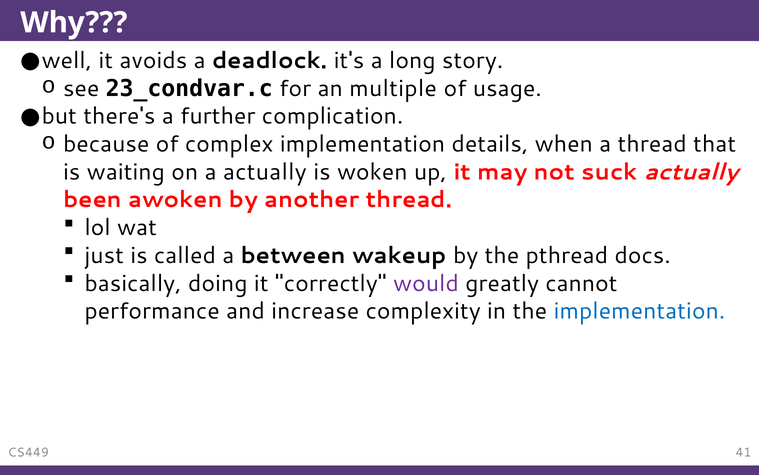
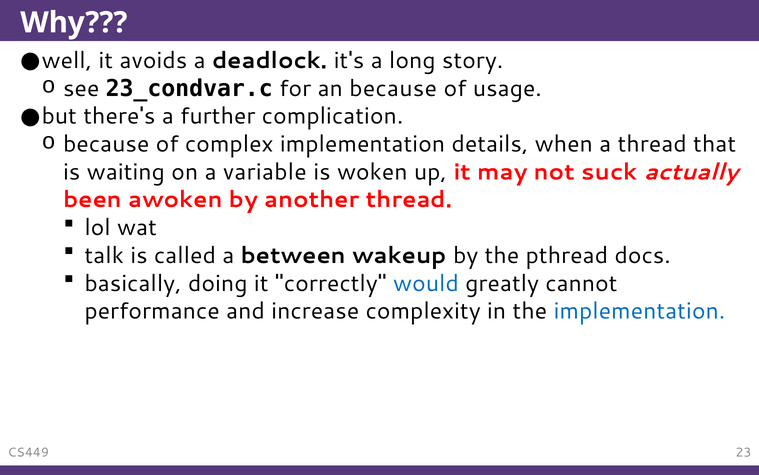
an multiple: multiple -> because (393, 88)
a actually: actually -> variable (265, 172)
just: just -> talk (104, 255)
would colour: purple -> blue (426, 283)
41: 41 -> 23 (743, 452)
